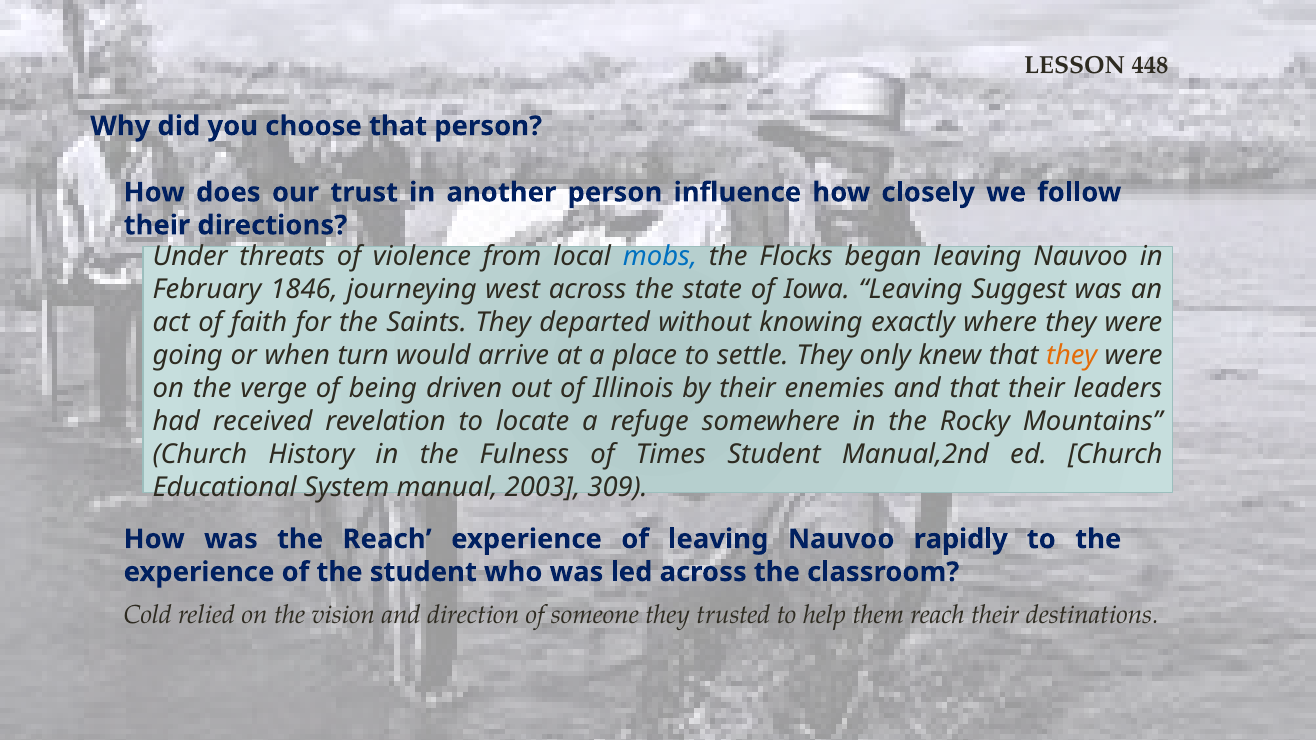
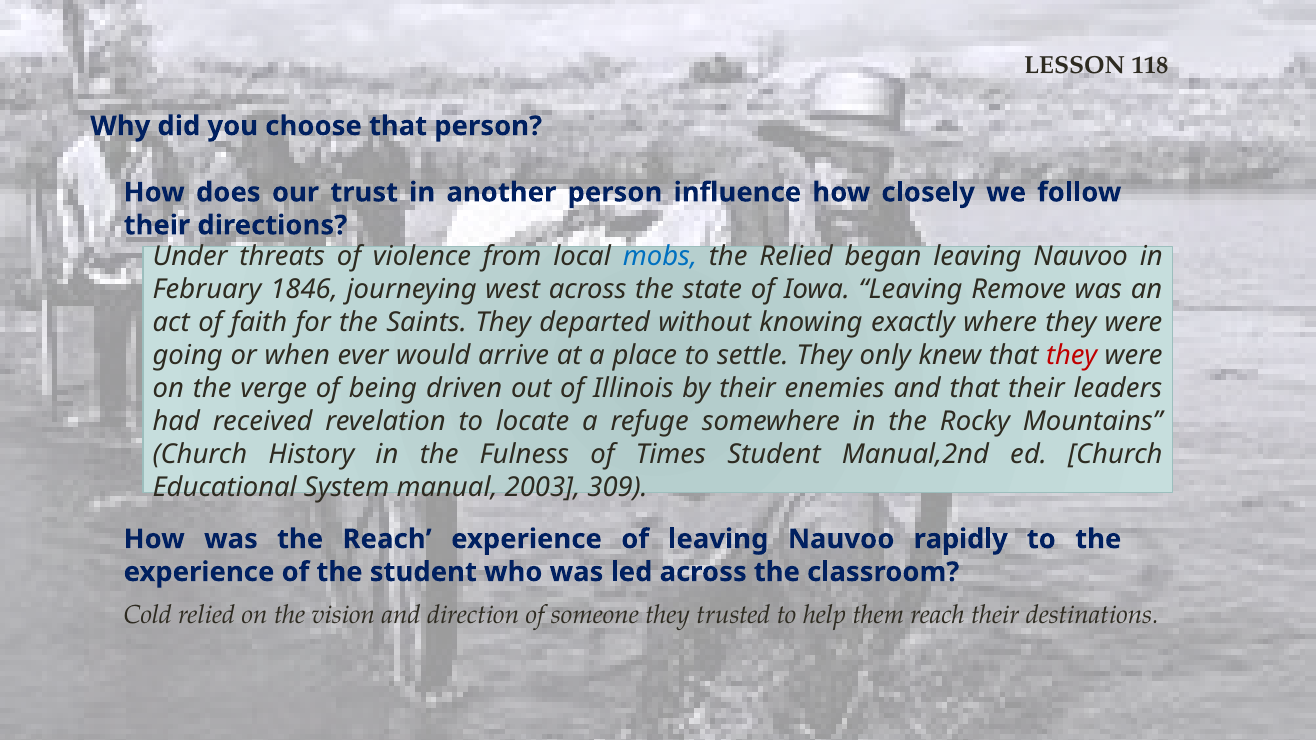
448: 448 -> 118 (1150, 65)
the Flocks: Flocks -> Relied (796, 257)
Suggest: Suggest -> Remove (1019, 290)
turn: turn -> ever (363, 356)
they colour: orange -> red (1072, 356)
